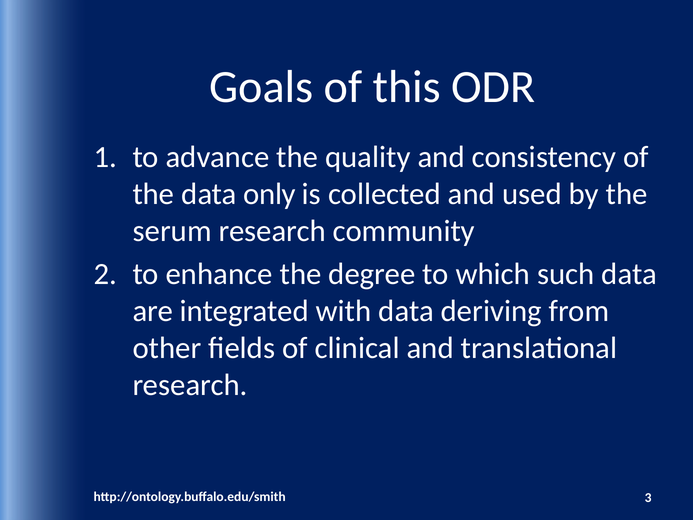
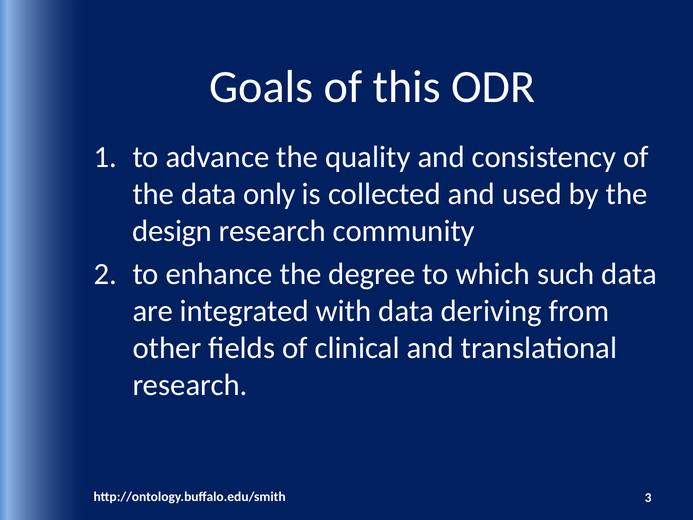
serum: serum -> design (172, 231)
